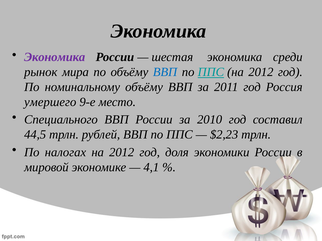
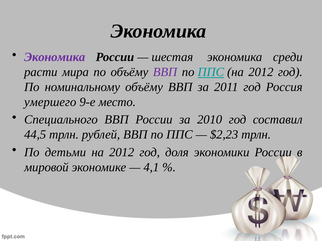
рынок: рынок -> расти (41, 72)
ВВП colour: blue -> purple (165, 72)
налогах: налогах -> детьми (65, 152)
